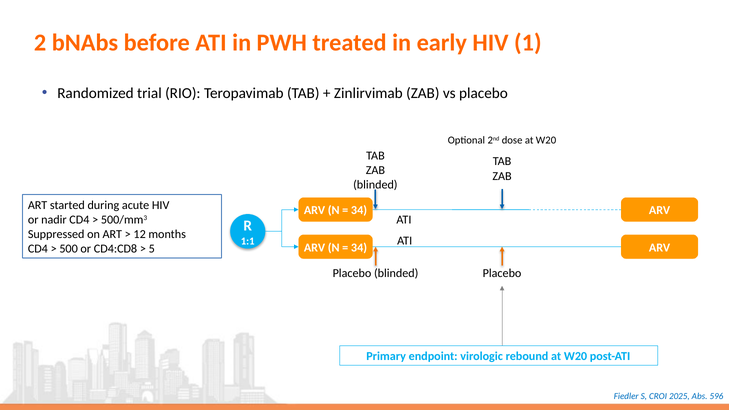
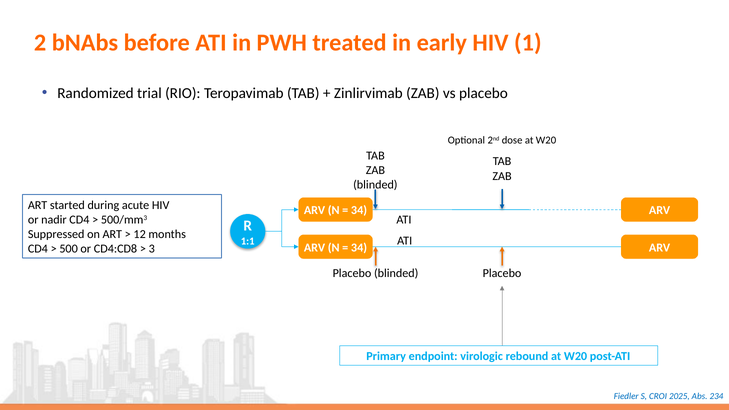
5: 5 -> 3 (152, 249)
596: 596 -> 234 (716, 396)
